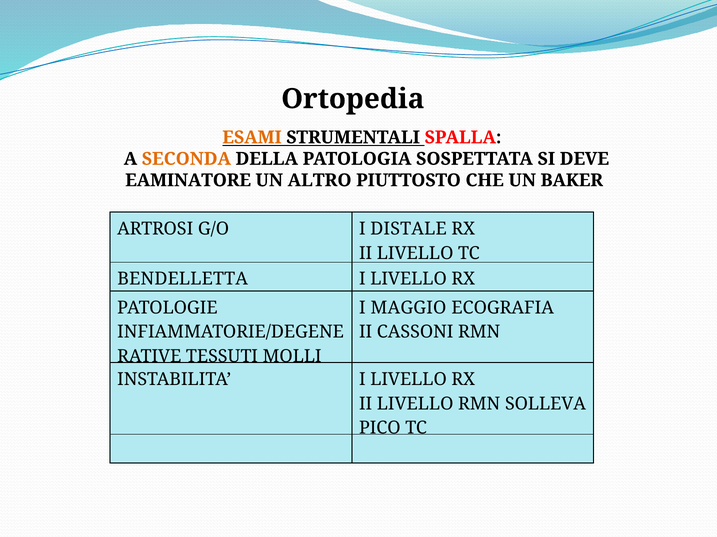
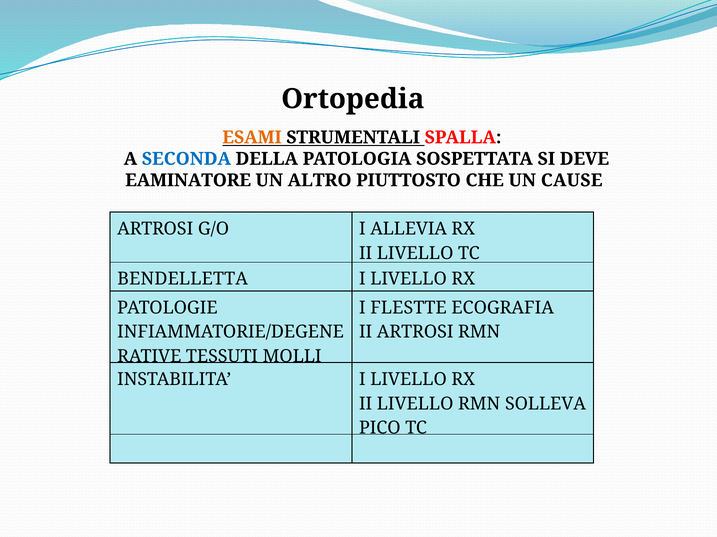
SECONDA colour: orange -> blue (186, 159)
BAKER: BAKER -> CAUSE (572, 181)
DISTALE: DISTALE -> ALLEVIA (409, 229)
MAGGIO: MAGGIO -> FLESTTE (409, 308)
II CASSONI: CASSONI -> ARTROSI (415, 333)
